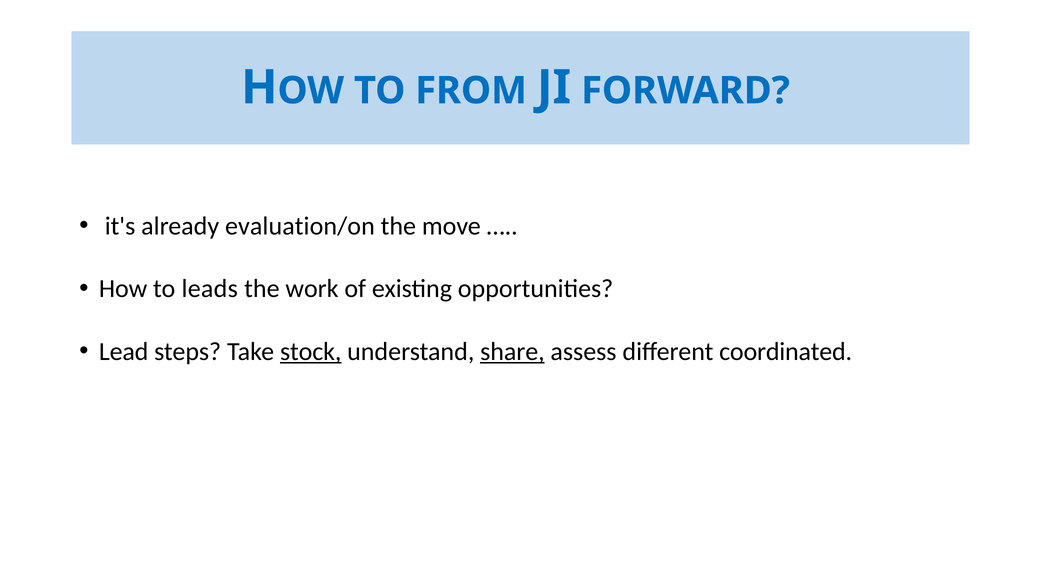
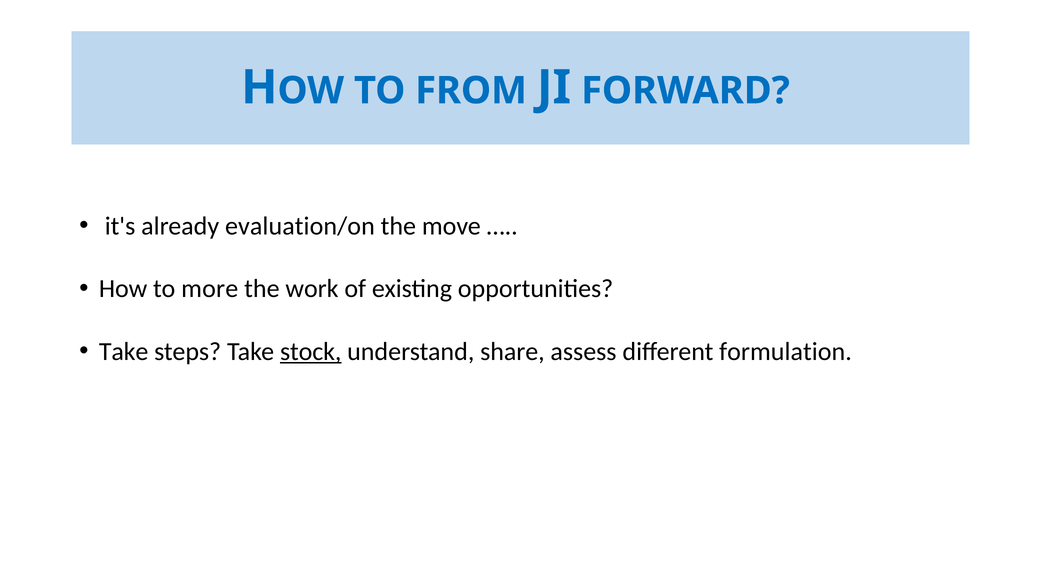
leads: leads -> more (210, 288)
Lead: Lead -> Take (124, 351)
share underline: present -> none (512, 351)
coordinated: coordinated -> formulation (786, 351)
